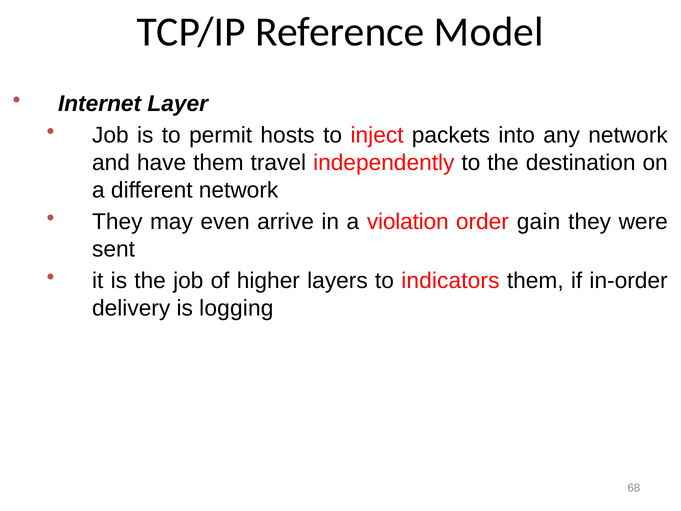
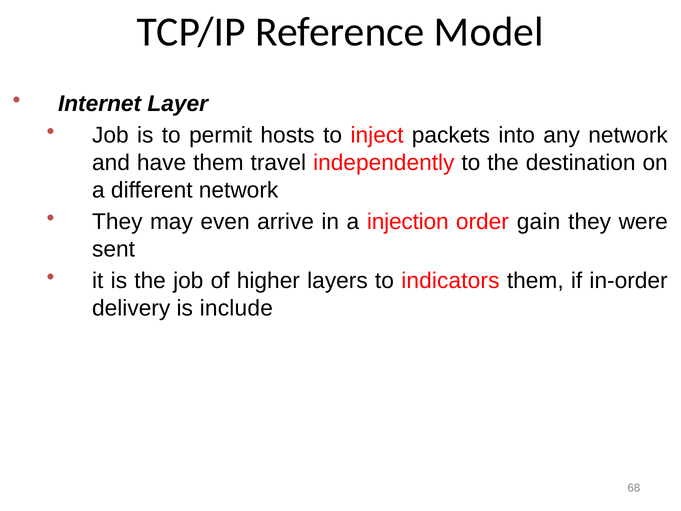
violation: violation -> injection (408, 222)
logging: logging -> include (236, 308)
